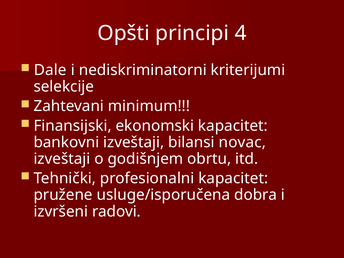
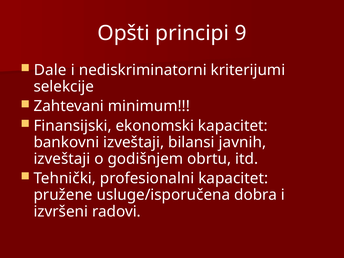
4: 4 -> 9 (241, 33)
novac: novac -> javnih (242, 142)
